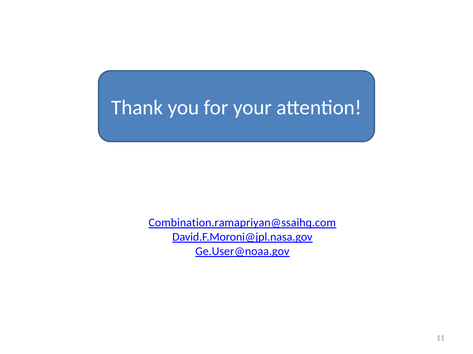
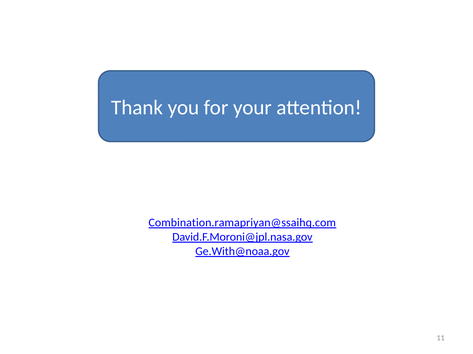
Ge.User@noaa.gov: Ge.User@noaa.gov -> Ge.With@noaa.gov (242, 252)
